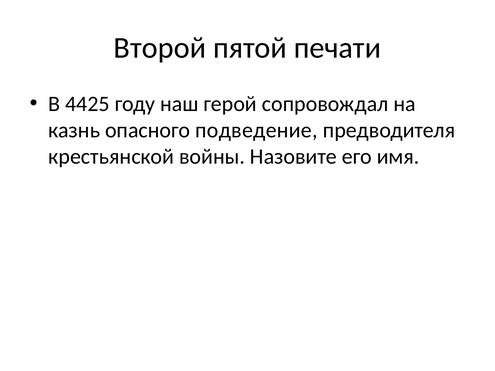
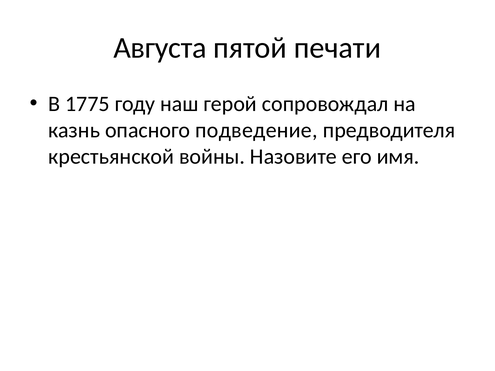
Второй: Второй -> Августа (160, 48)
4425: 4425 -> 1775 (87, 104)
